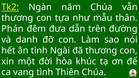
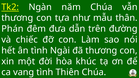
danh: danh -> chiếc (27, 40)
